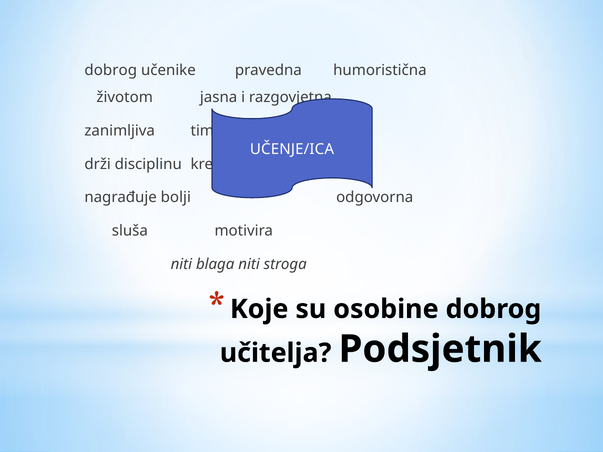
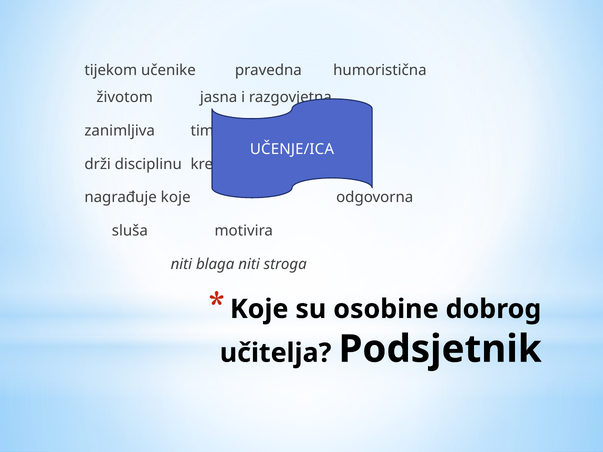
dobrog: dobrog -> tijekom (111, 70)
nagrađuje bolji: bolji -> koje (176, 198)
